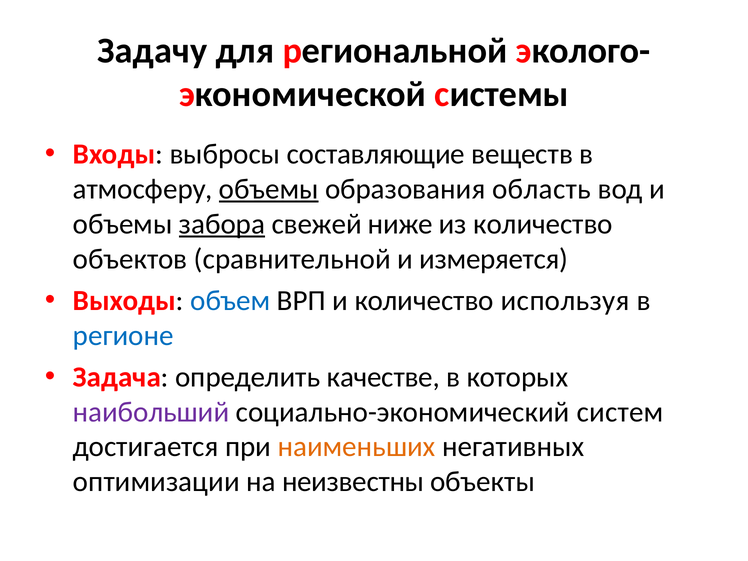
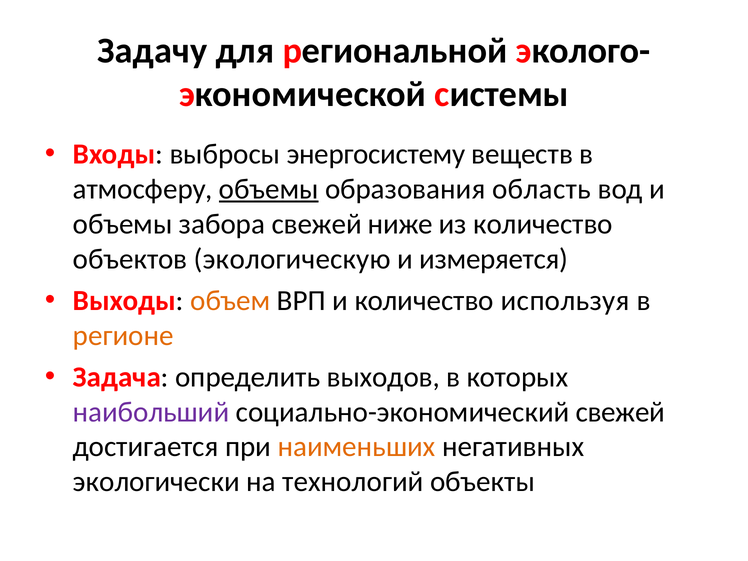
составляющие: составляющие -> энергосистему (376, 154)
забора underline: present -> none (222, 224)
сравнительной: сравнительной -> экологическую (292, 259)
объем colour: blue -> orange (230, 300)
регионе colour: blue -> orange (123, 335)
качестве: качестве -> выходов (383, 377)
социально-экономический систем: систем -> свежей (620, 412)
оптимизации: оптимизации -> экологически (156, 482)
неизвестны: неизвестны -> технологий (353, 482)
